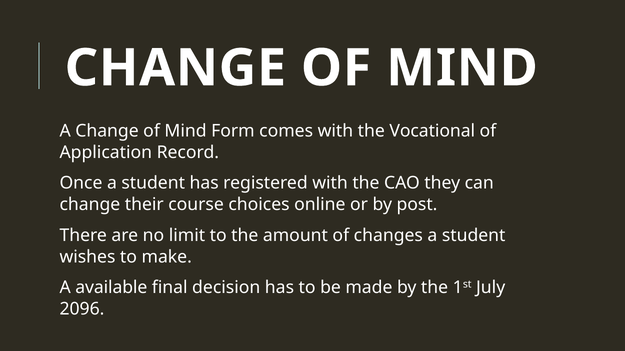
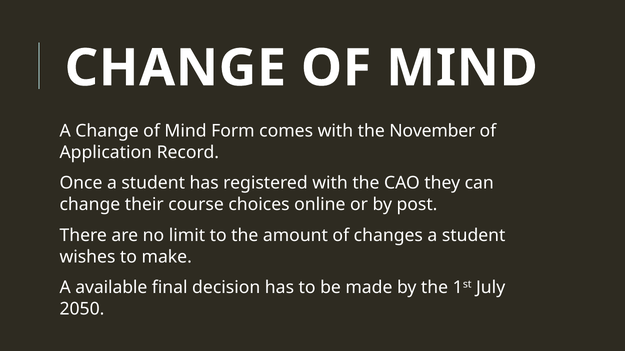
Vocational: Vocational -> November (432, 131)
2096: 2096 -> 2050 (82, 309)
